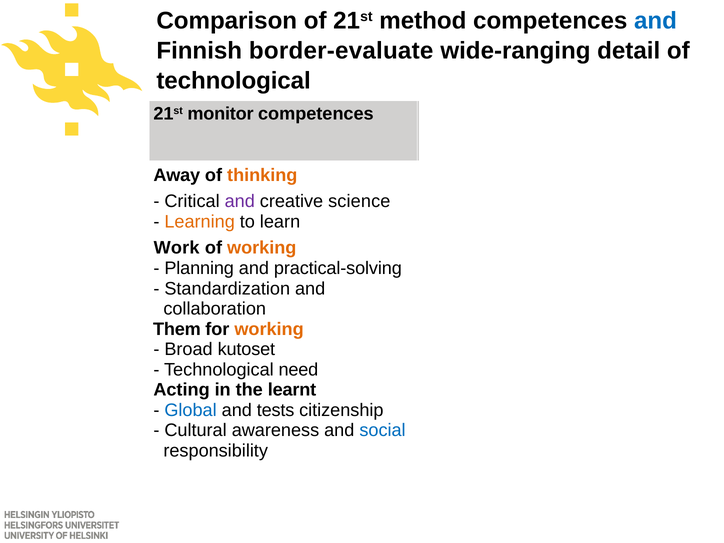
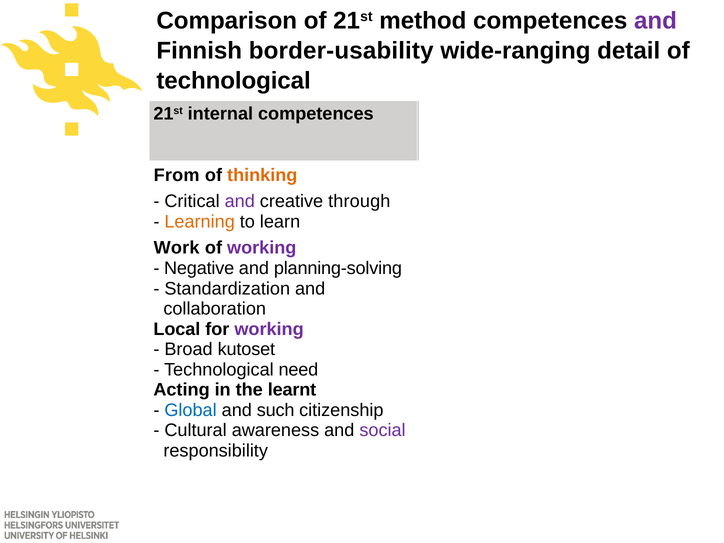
and colour: blue -> purple (655, 21)
border-evaluate: border-evaluate -> border-usability (341, 51)
monitor: monitor -> internal (220, 114)
Away: Away -> From (177, 175)
science: science -> through (359, 201)
working colour: orange -> purple (262, 248)
Planning: Planning -> Negative (199, 268)
practical-solving: practical-solving -> planning-solving (338, 268)
Them: Them -> Local (177, 329)
working colour: orange -> purple (269, 329)
tests: tests -> such (276, 410)
social colour: blue -> purple (383, 430)
